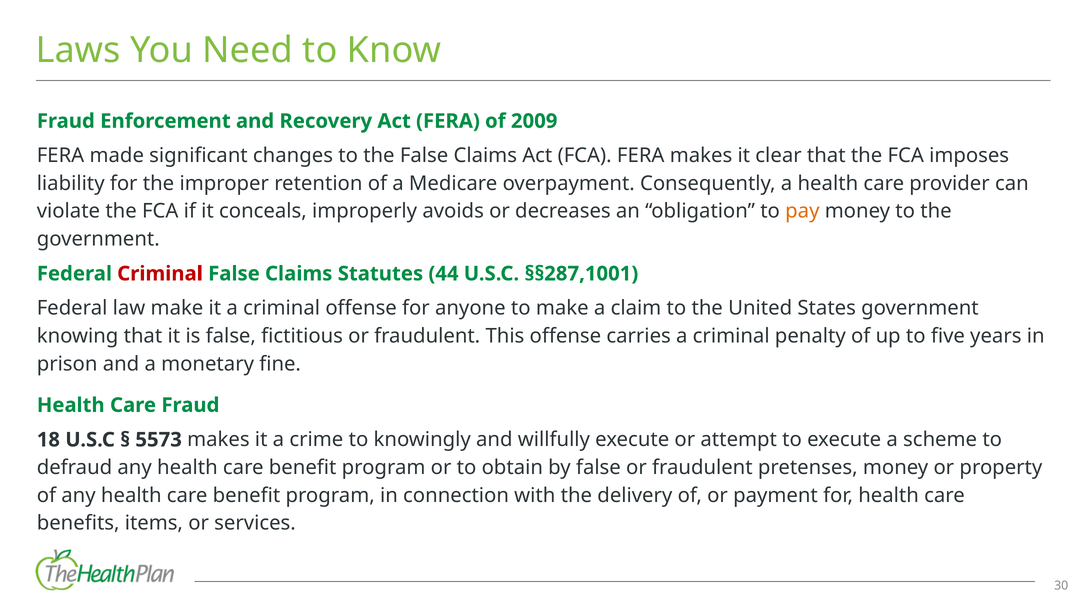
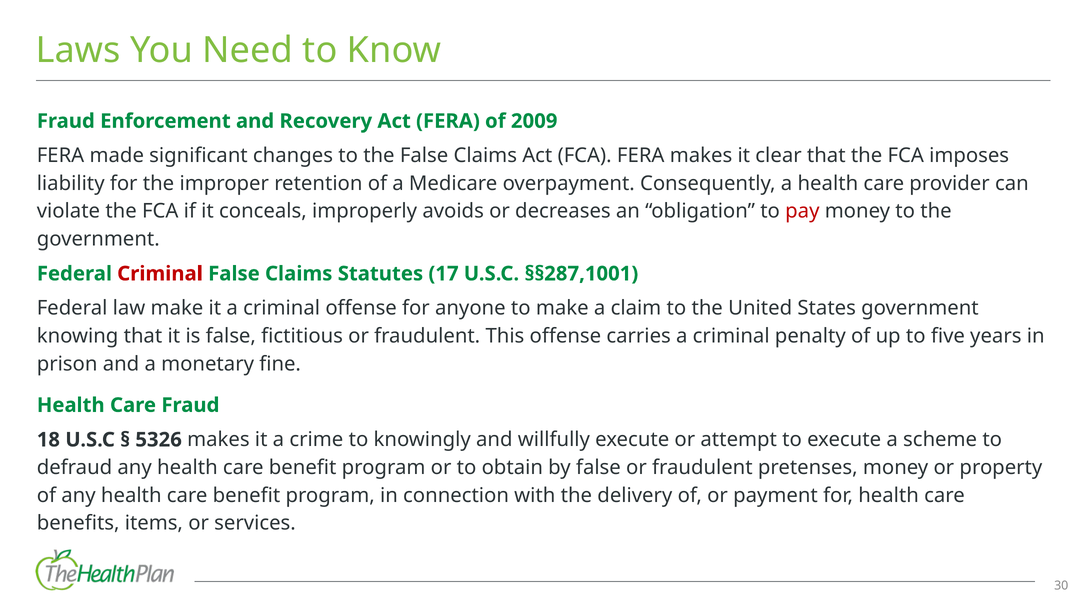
pay colour: orange -> red (802, 211)
44: 44 -> 17 (444, 274)
5573: 5573 -> 5326 (159, 440)
